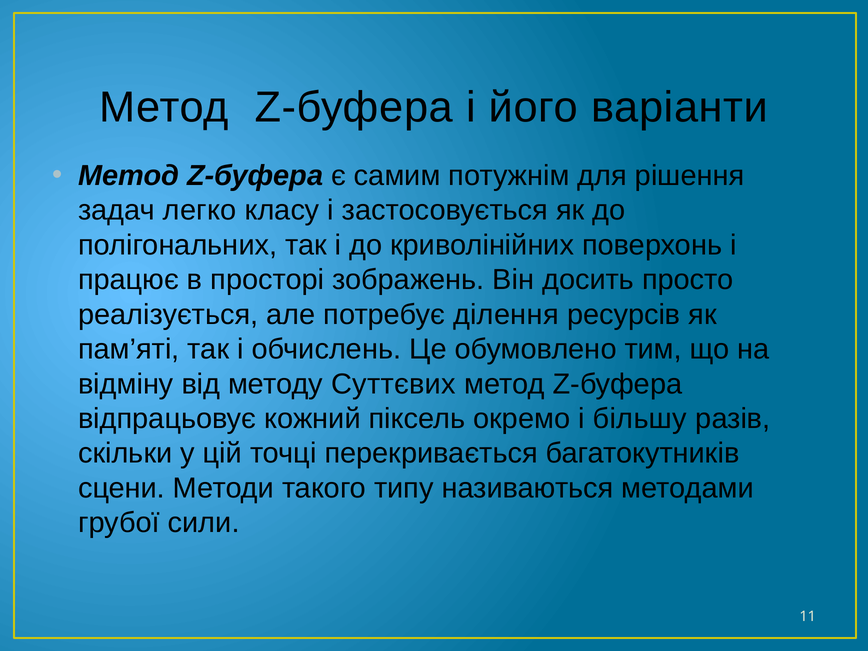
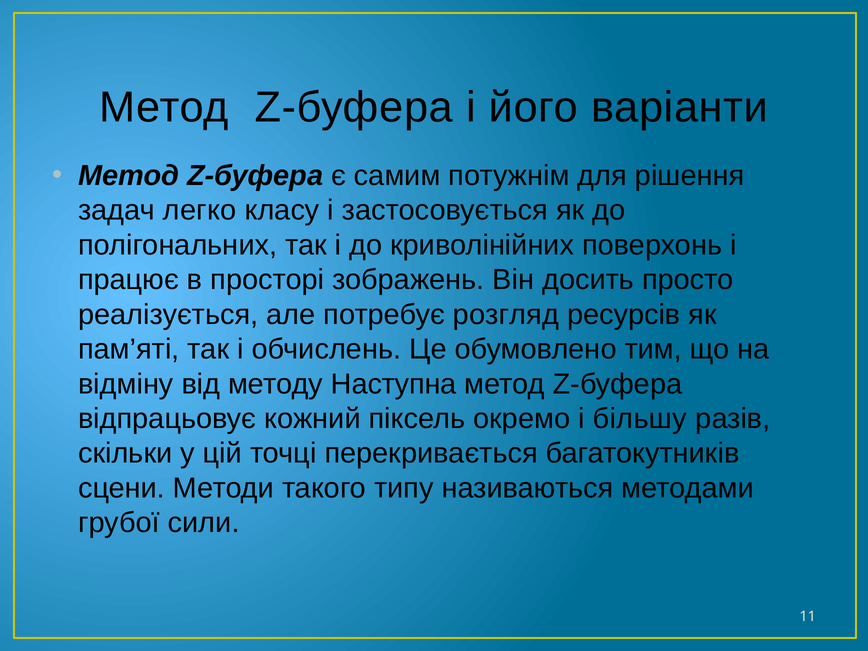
ділення: ділення -> розгляд (506, 315)
Суттєвих: Суттєвих -> Наступна (394, 384)
